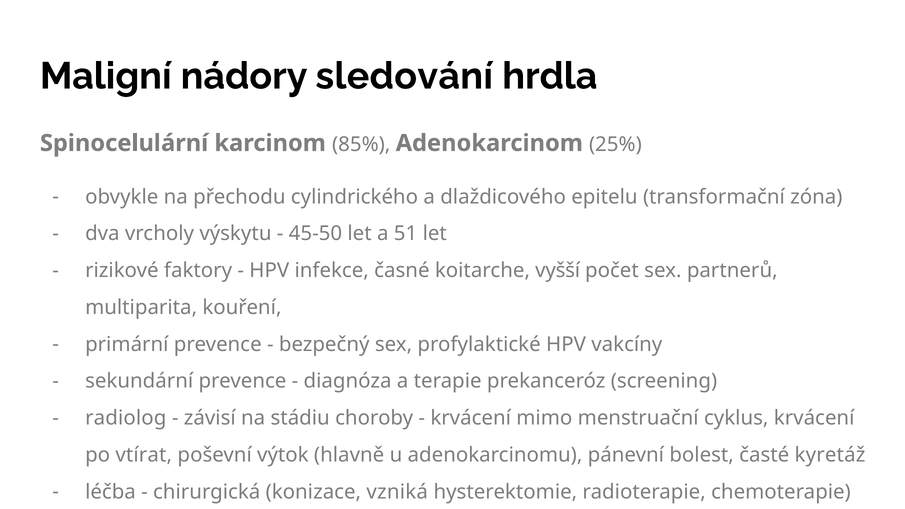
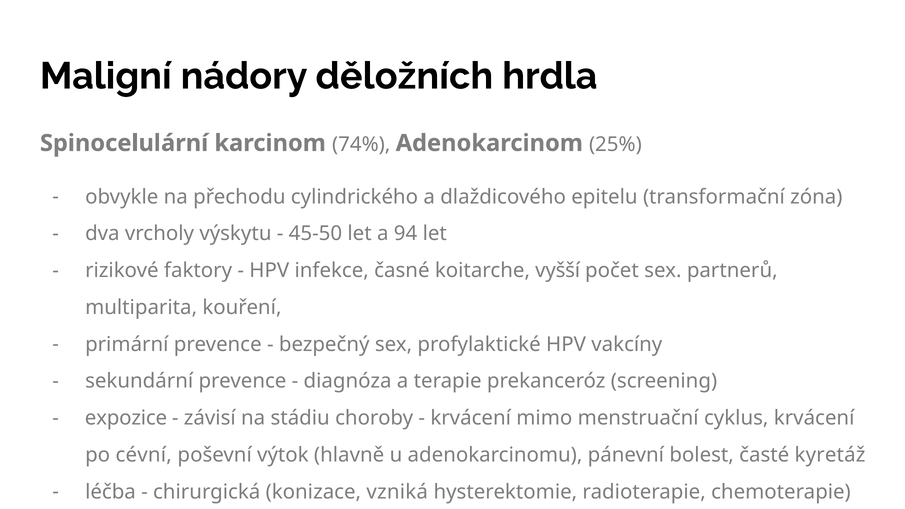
sledování: sledování -> děložních (404, 76)
85%: 85% -> 74% (361, 144)
51: 51 -> 94 (406, 234)
radiolog: radiolog -> expozice (126, 418)
vtírat: vtírat -> cévní (144, 455)
